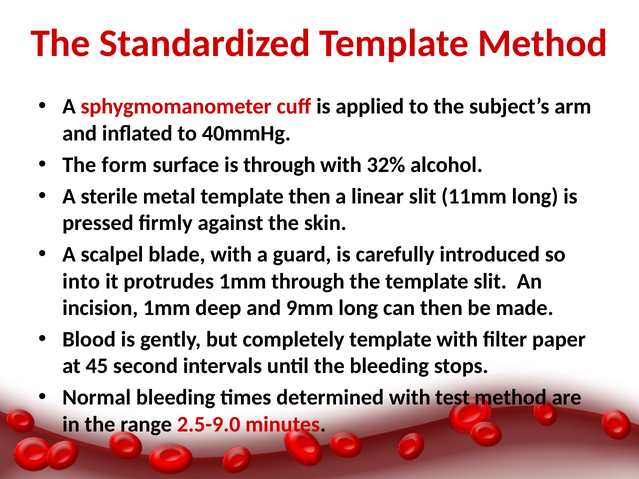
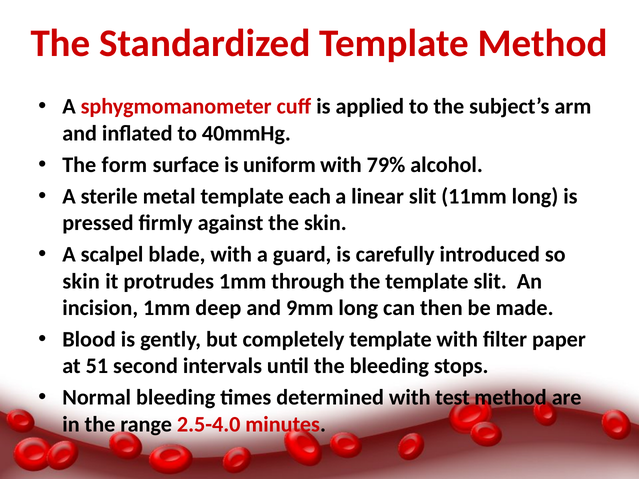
is through: through -> uniform (279, 165)
32%: 32% -> 79% (386, 165)
template then: then -> each (310, 197)
into: into -> skin (81, 281)
45: 45 -> 51 (97, 366)
2.5-9.0: 2.5-9.0 -> 2.5-4.0 (209, 424)
